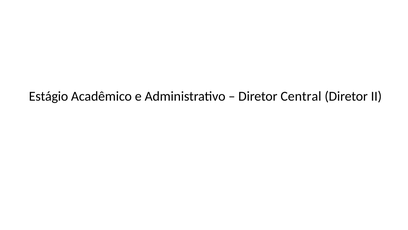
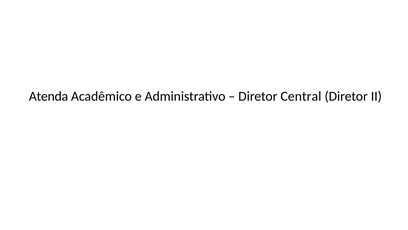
Estágio: Estágio -> Atenda (49, 96)
